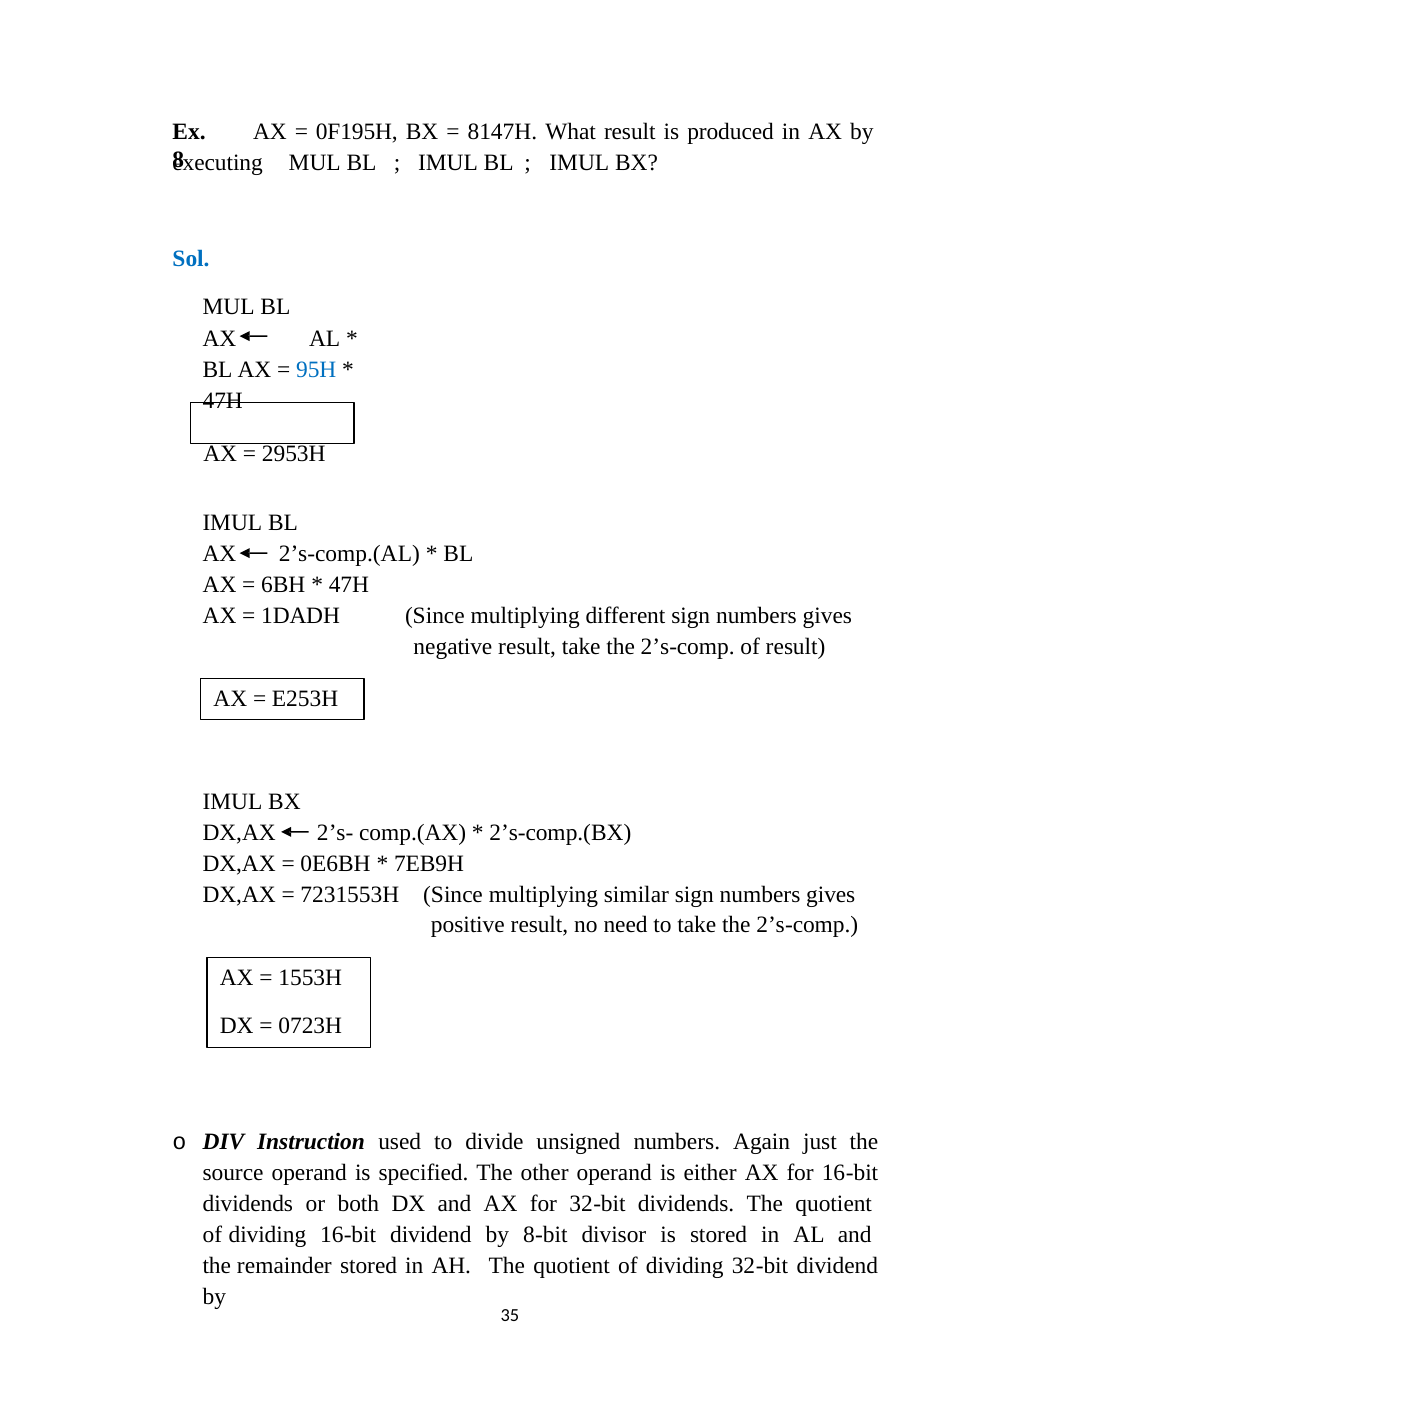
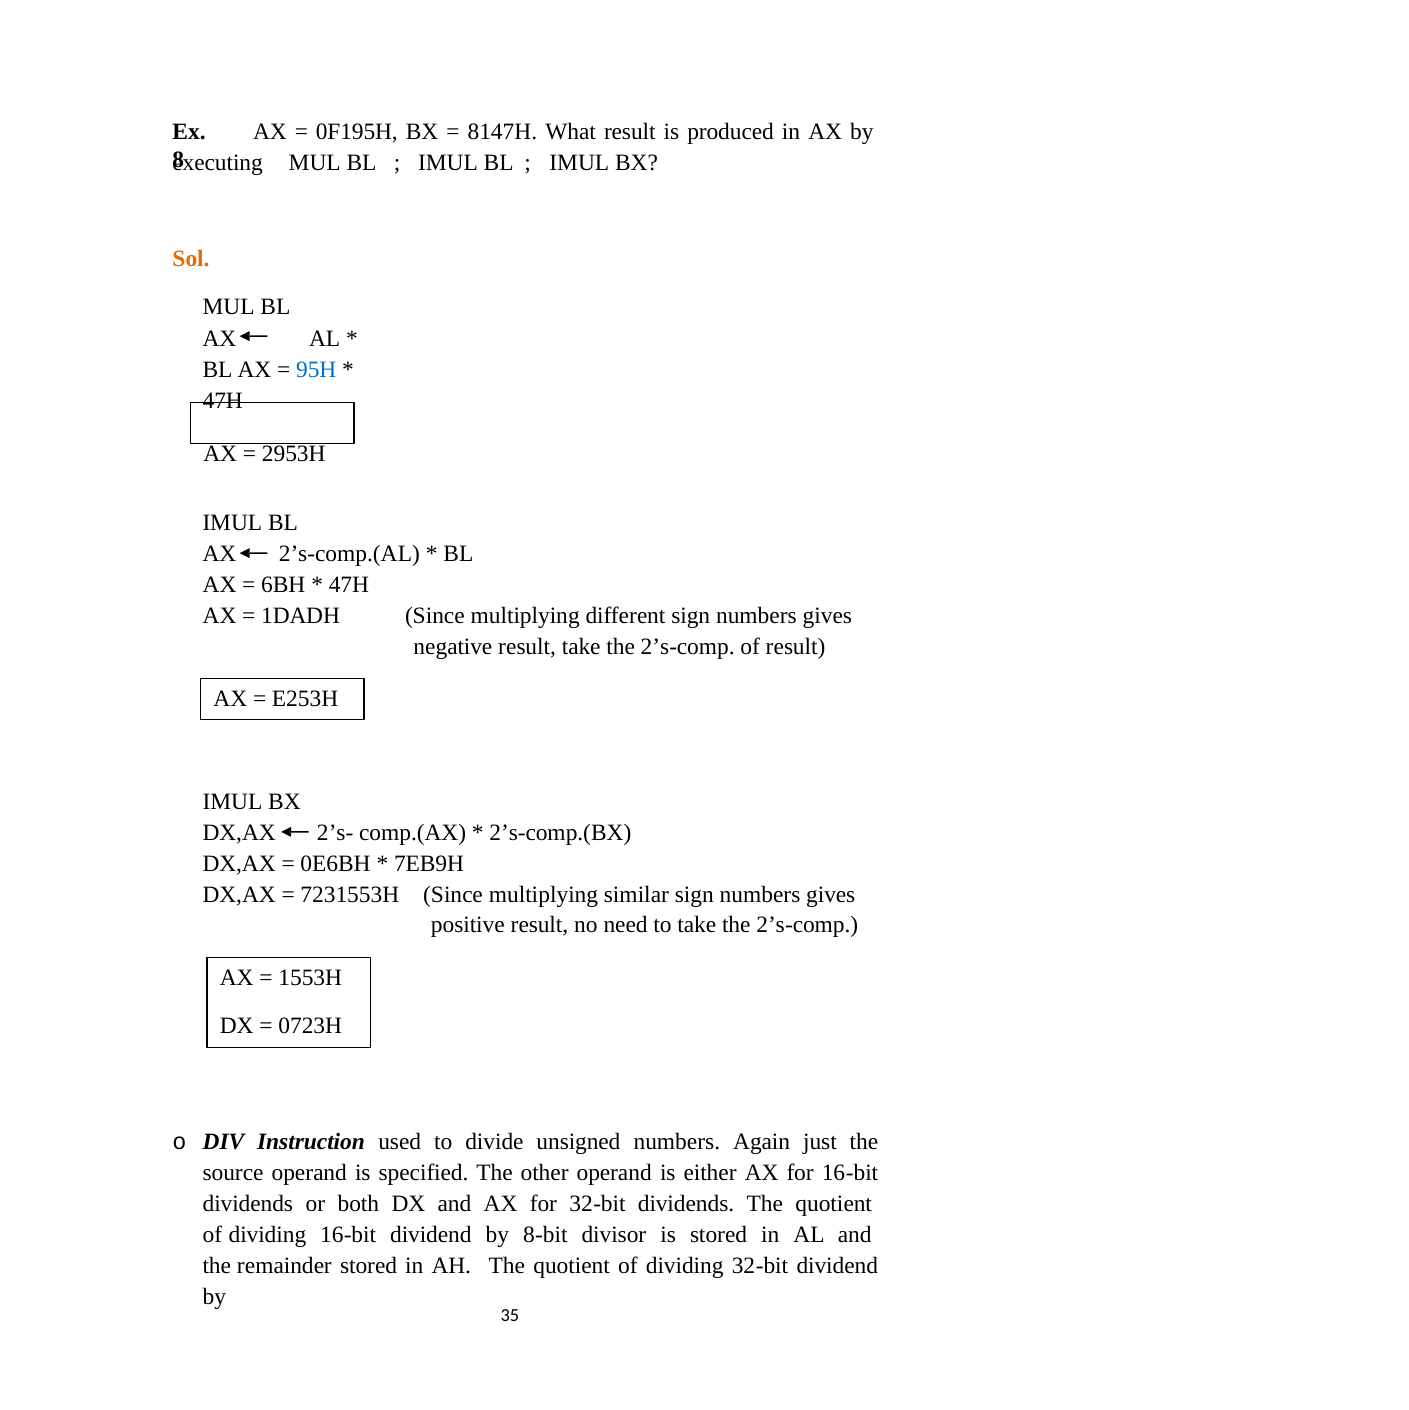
Sol colour: blue -> orange (191, 259)
